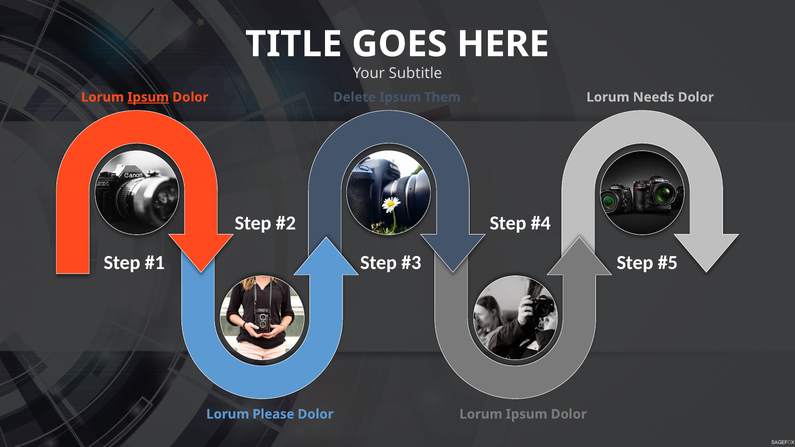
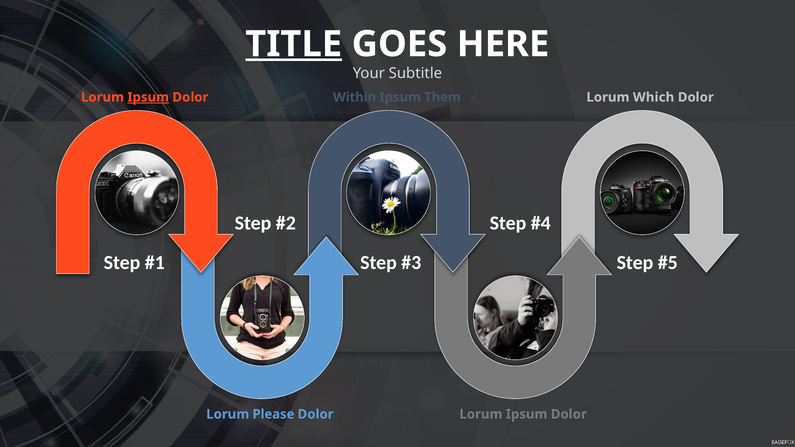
TITLE underline: none -> present (294, 44)
Delete: Delete -> Within (355, 97)
Needs: Needs -> Which (654, 97)
